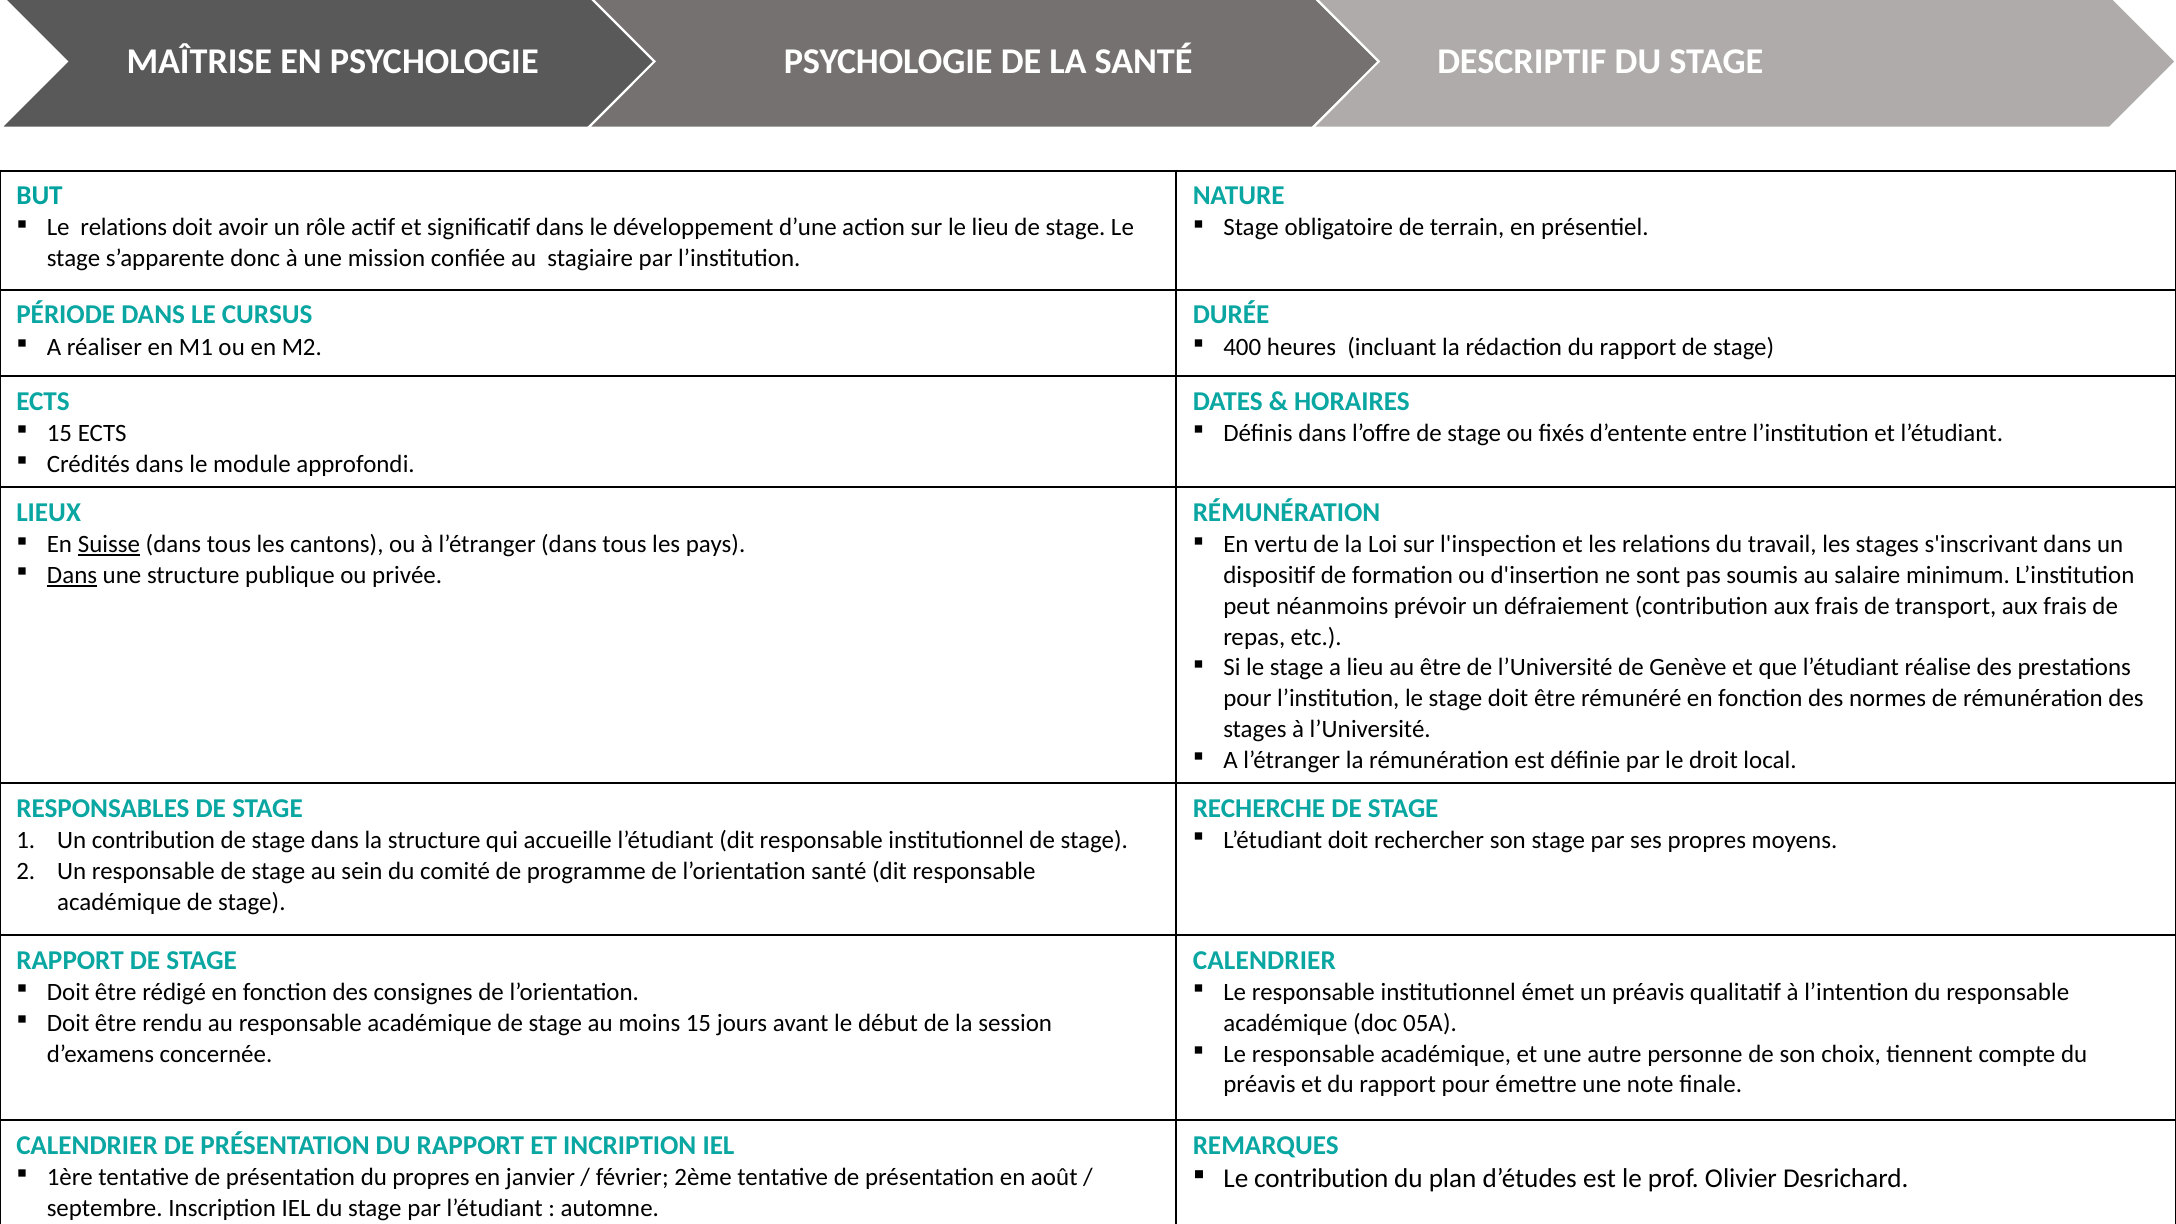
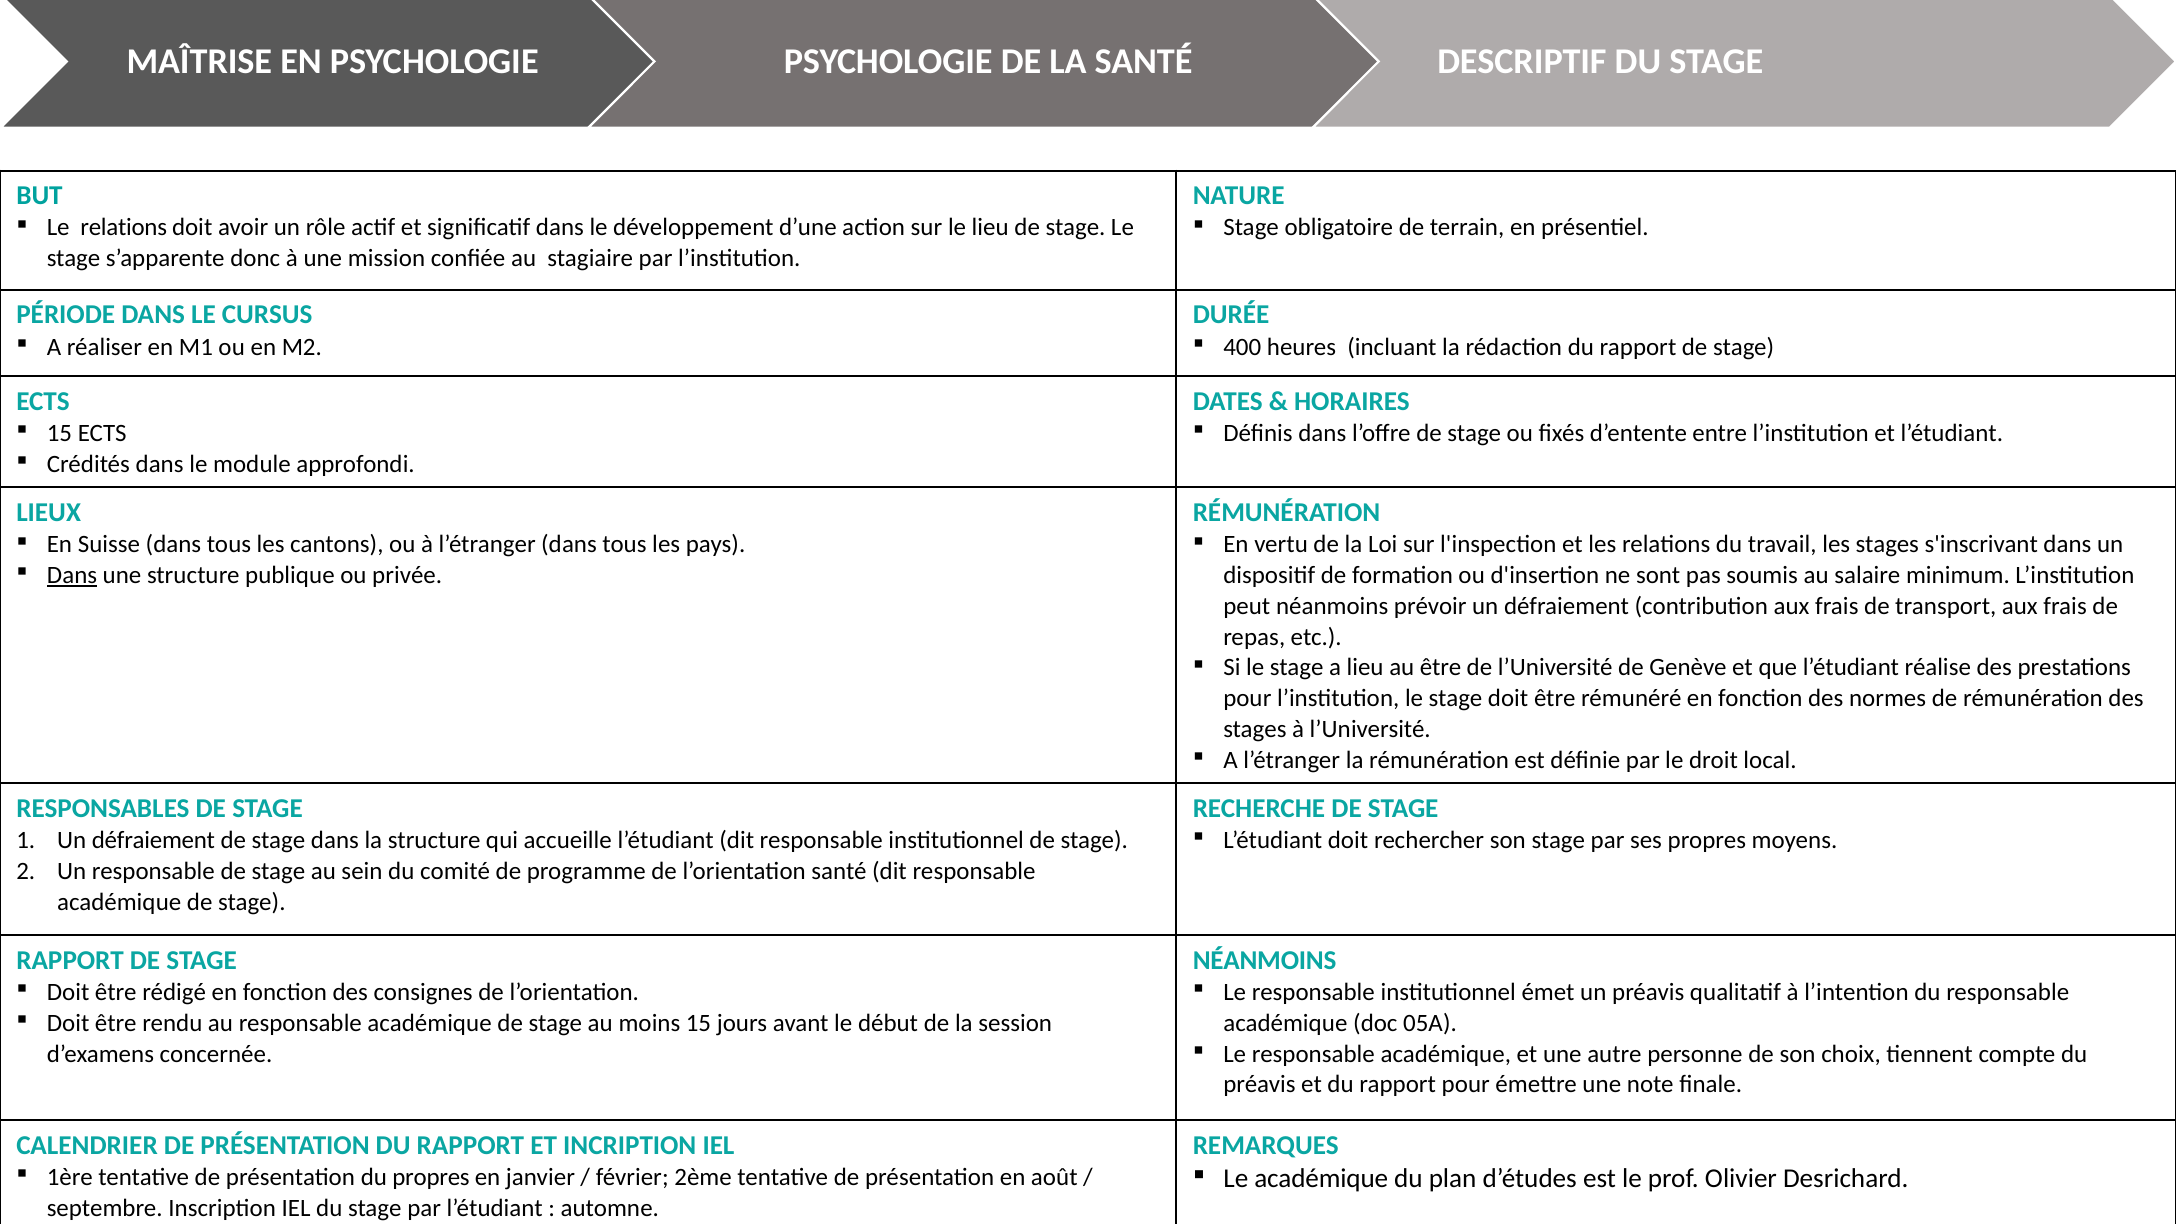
Suisse underline: present -> none (109, 544)
contribution: contribution -> défraiement (153, 840)
CALENDRIER: CALENDRIER -> NÉANMOINS (1265, 960)
Le contribution: contribution -> académique (1321, 1178)
